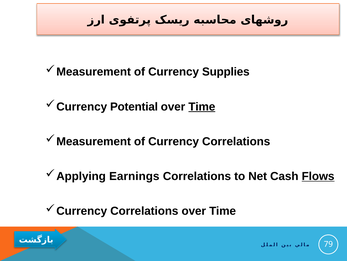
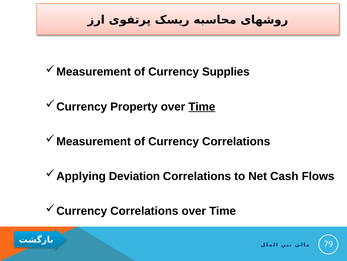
Potential: Potential -> Property (134, 106)
Earnings: Earnings -> Deviation (134, 176)
Flows underline: present -> none (318, 176)
